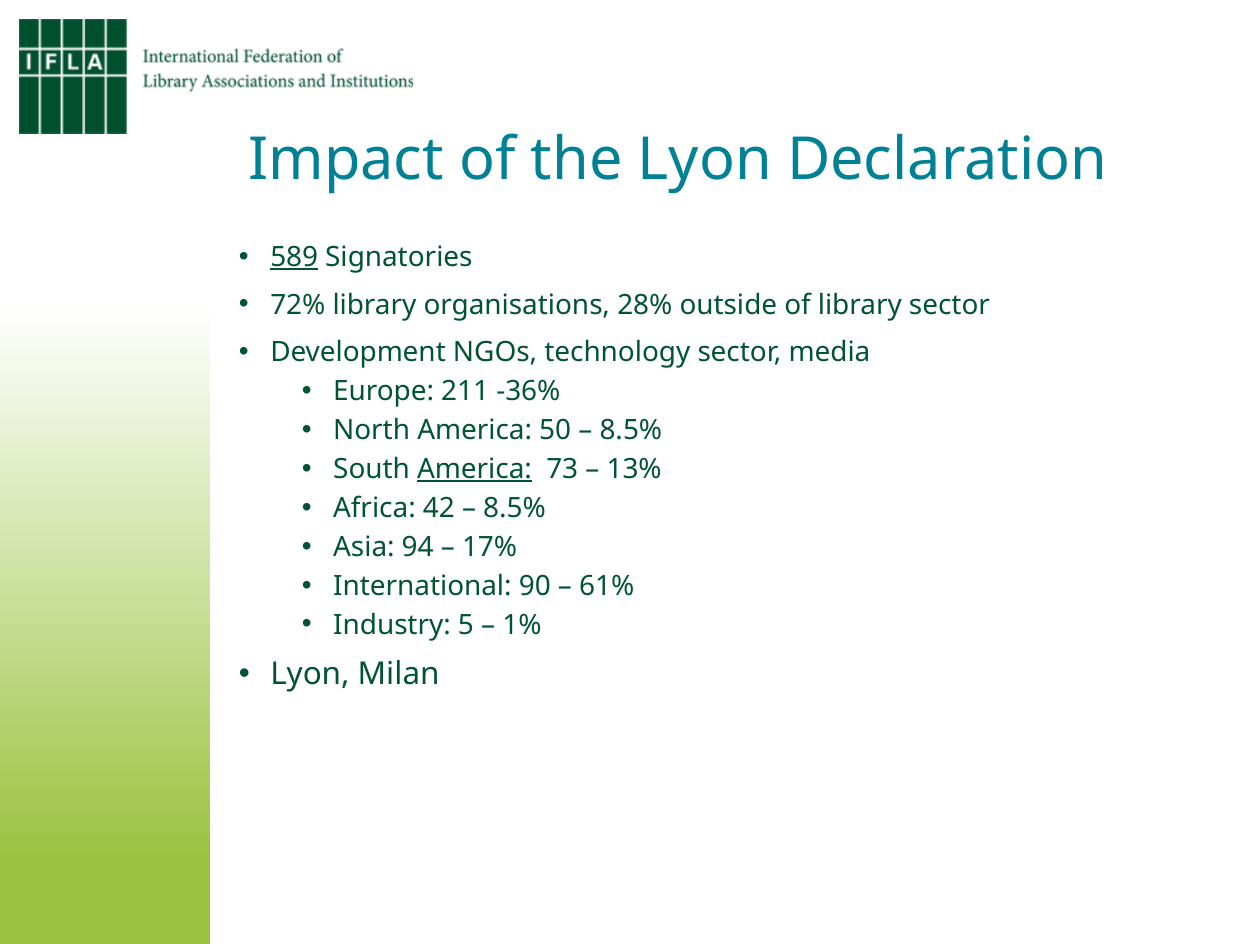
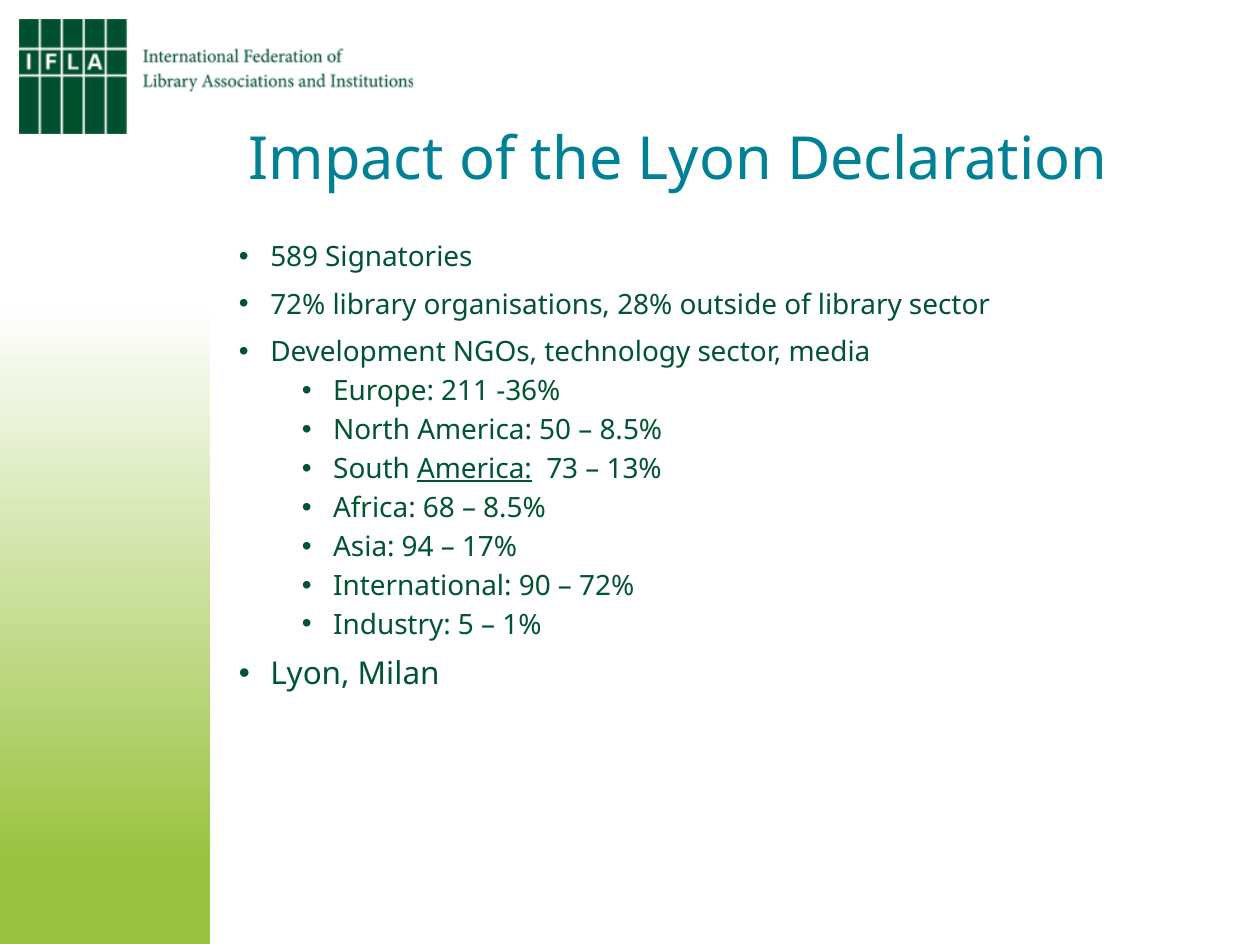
589 underline: present -> none (294, 257)
42: 42 -> 68 (439, 508)
61%: 61% -> 72% (607, 586)
